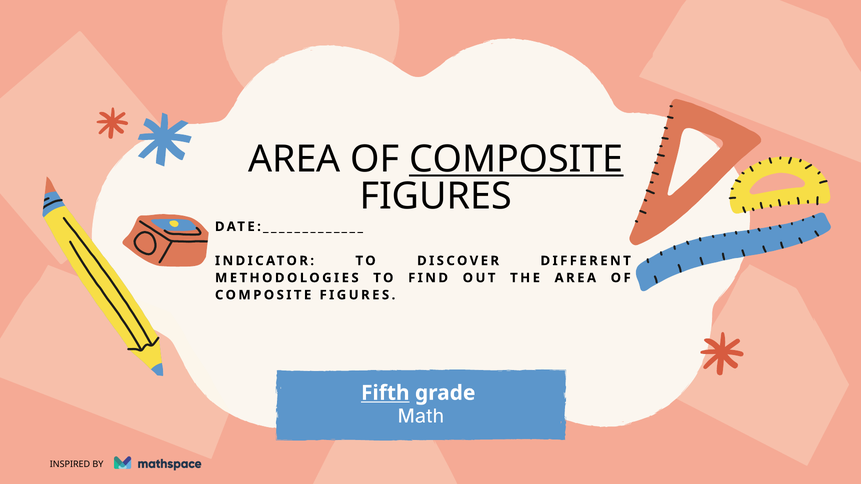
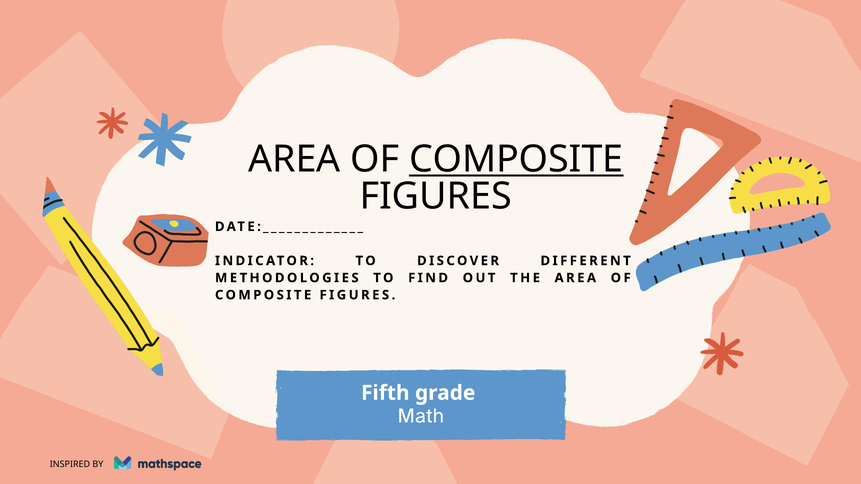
Fifth underline: present -> none (385, 393)
